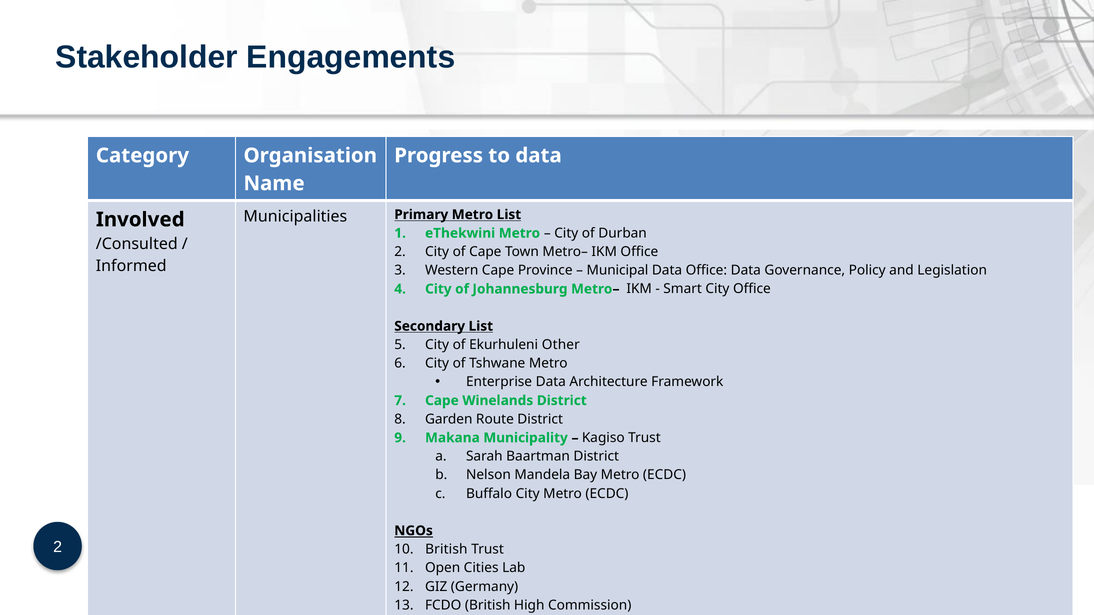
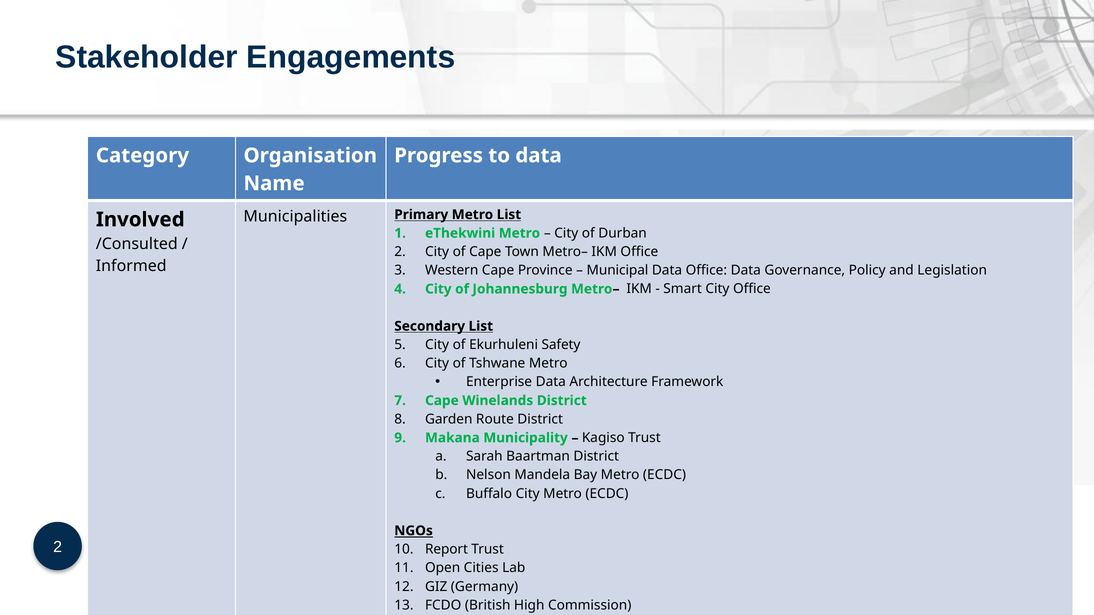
Other: Other -> Safety (561, 345)
British: British -> Report (446, 550)
